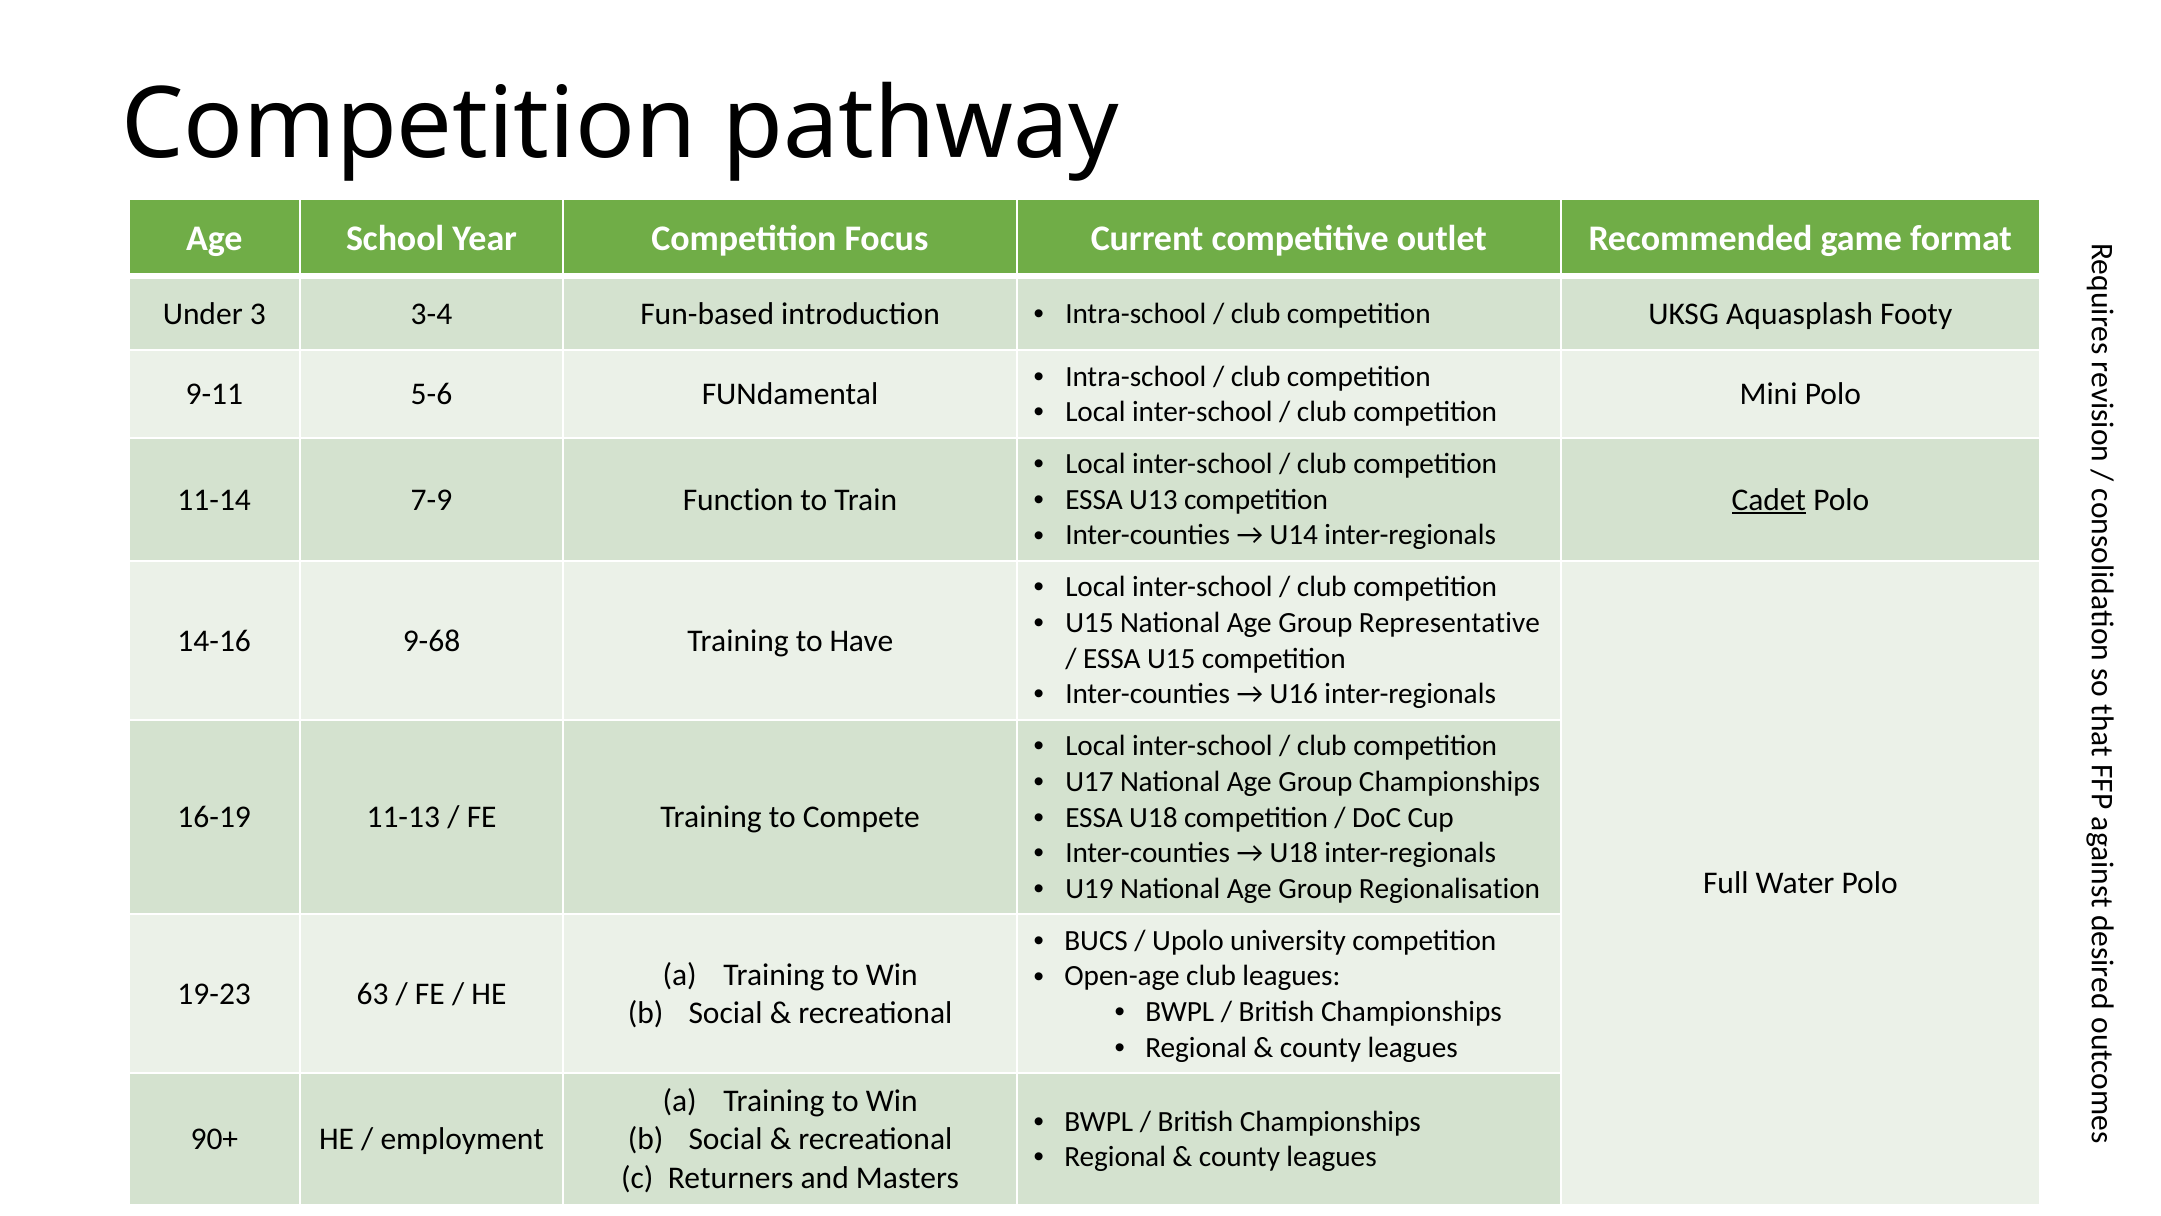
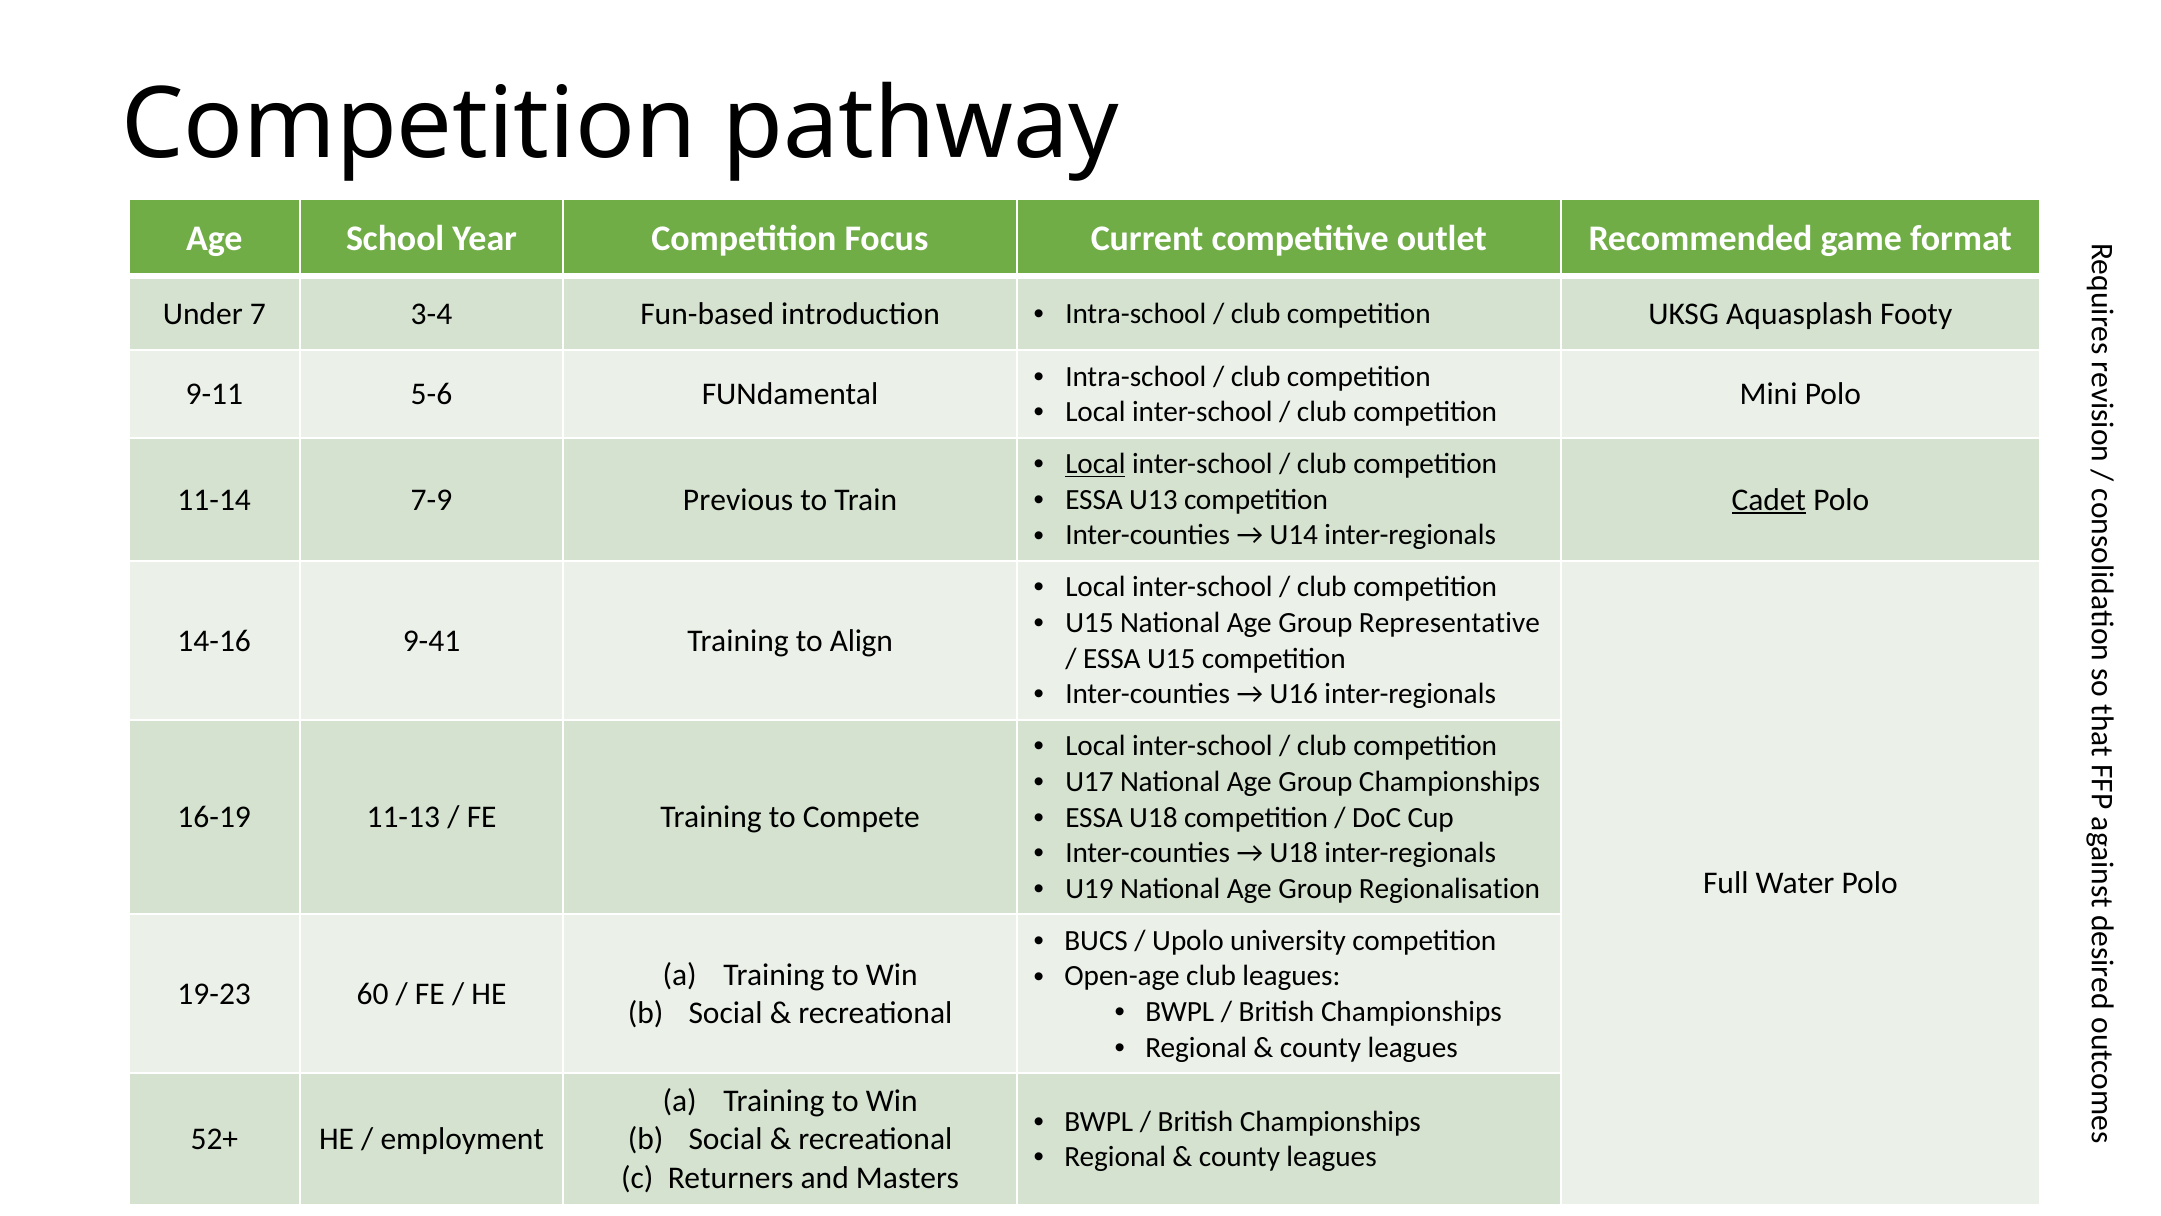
3: 3 -> 7 (258, 314)
Local underline: none -> present (1095, 464)
Function: Function -> Previous (738, 500)
9-68: 9-68 -> 9-41 (432, 641)
Have: Have -> Align (861, 641)
63: 63 -> 60 (373, 994)
90+: 90+ -> 52+ (214, 1139)
